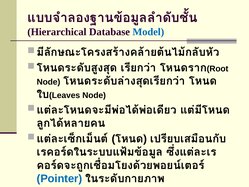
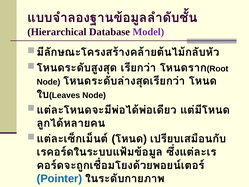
Model colour: blue -> purple (148, 32)
